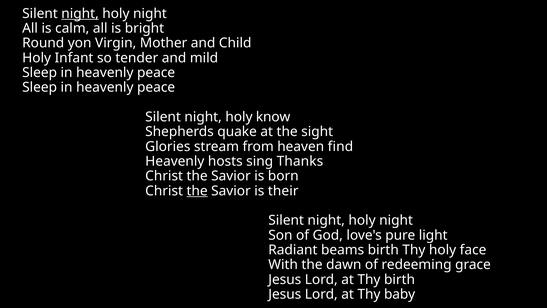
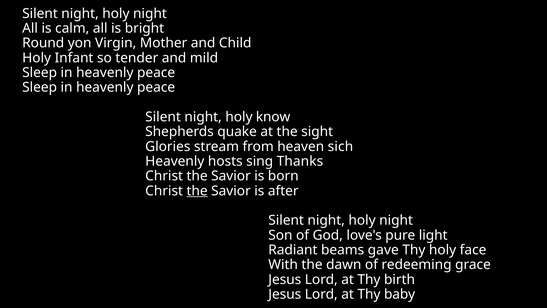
night underline: present -> none (80, 14)
find: find -> sich (340, 146)
their: their -> after (283, 191)
beams birth: birth -> gave (383, 250)
